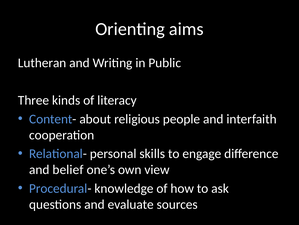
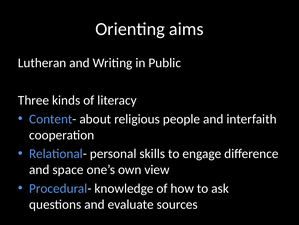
belief: belief -> space (68, 169)
